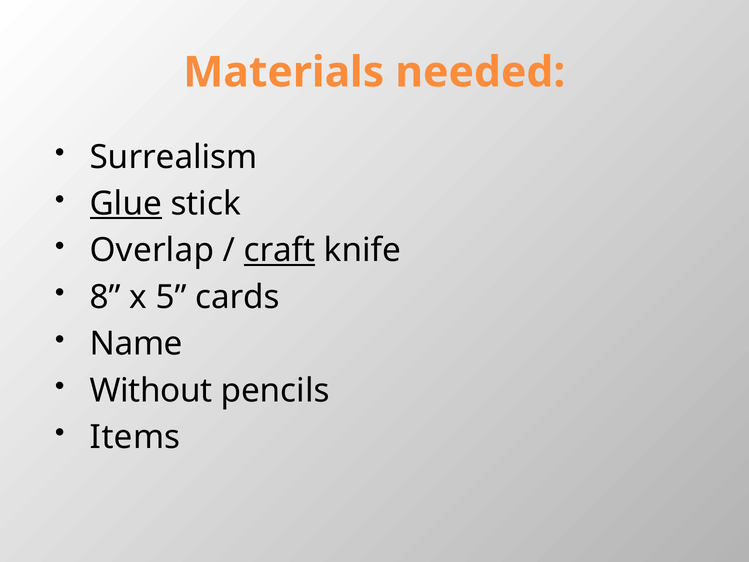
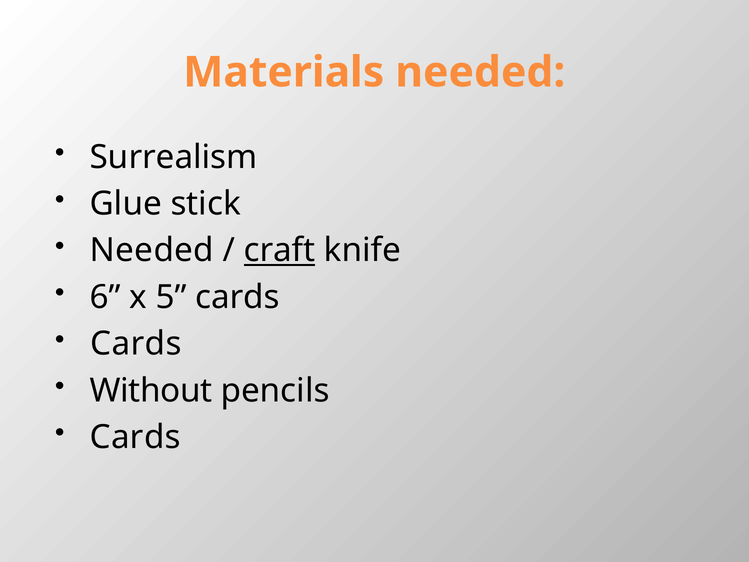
Glue underline: present -> none (126, 204)
Overlap: Overlap -> Needed (152, 250)
8: 8 -> 6 (105, 297)
Name: Name -> Cards (136, 344)
Items: Items -> Cards (135, 437)
